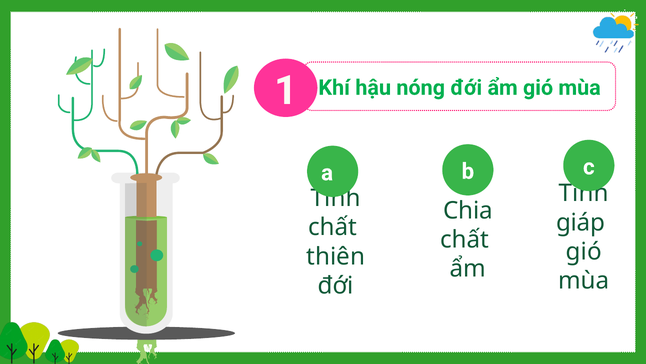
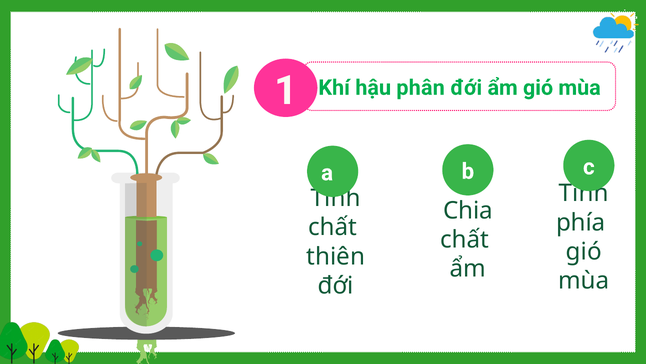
nóng: nóng -> phân (421, 88)
giáp: giáp -> phía (581, 222)
